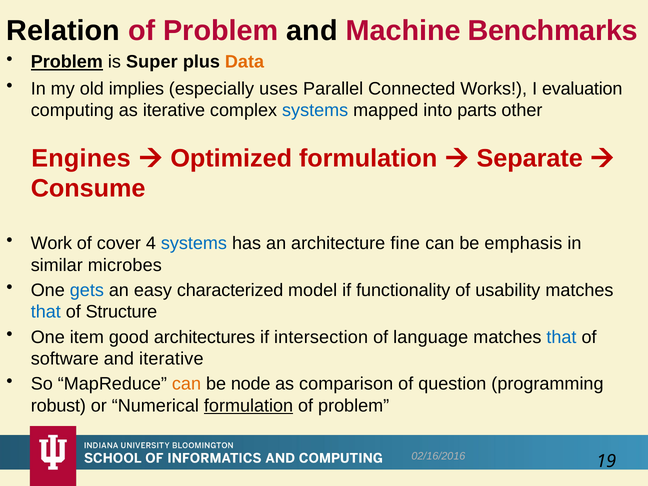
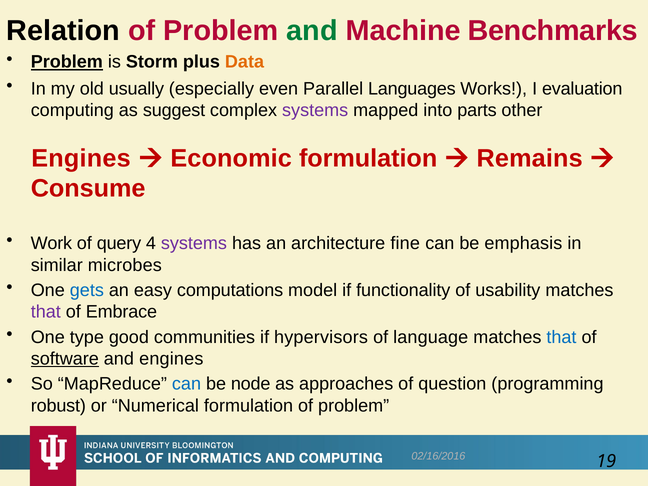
and colour: black -> green (312, 31)
Super: Super -> Storm (152, 62)
implies: implies -> usually (136, 89)
uses: uses -> even (279, 89)
Connected: Connected -> Languages (412, 89)
as iterative: iterative -> suggest (174, 110)
systems colour: blue -> purple (315, 110)
Optimized: Optimized -> Economic (231, 158)
Separate: Separate -> Remains (530, 158)
cover: cover -> query (119, 243)
systems colour: blue -> purple (194, 243)
characterized: characterized -> computations (230, 290)
that colour: blue -> purple (46, 312)
Structure: Structure -> Embrace (121, 312)
item: item -> type (87, 337)
architectures: architectures -> communities (205, 337)
intersection: intersection -> hypervisors (321, 337)
software underline: none -> present (65, 359)
and iterative: iterative -> engines (171, 359)
can colour: orange -> blue (186, 384)
comparison: comparison -> approaches (346, 384)
formulation underline: present -> none (249, 406)
